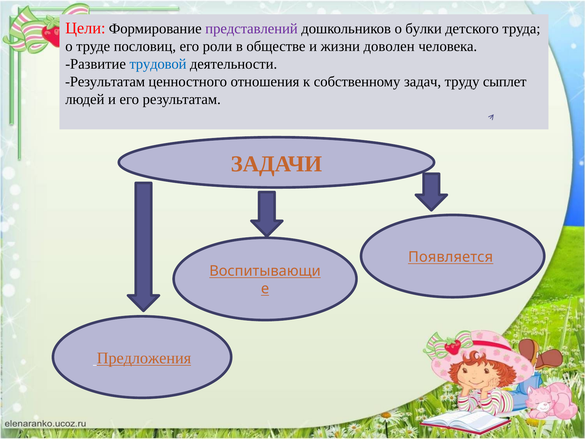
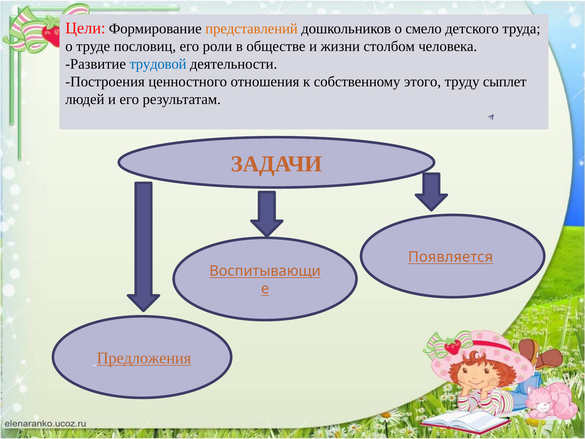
представлений colour: purple -> orange (252, 29)
булки: булки -> смело (424, 29)
доволен: доволен -> столбом (389, 46)
Результатам: Результатам -> Построения (105, 82)
задач: задач -> этого (423, 82)
